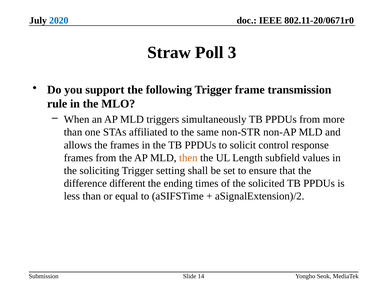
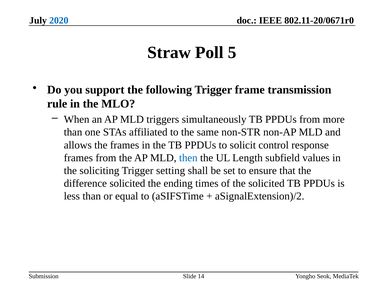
3: 3 -> 5 (232, 52)
then colour: orange -> blue (188, 158)
difference different: different -> solicited (127, 183)
